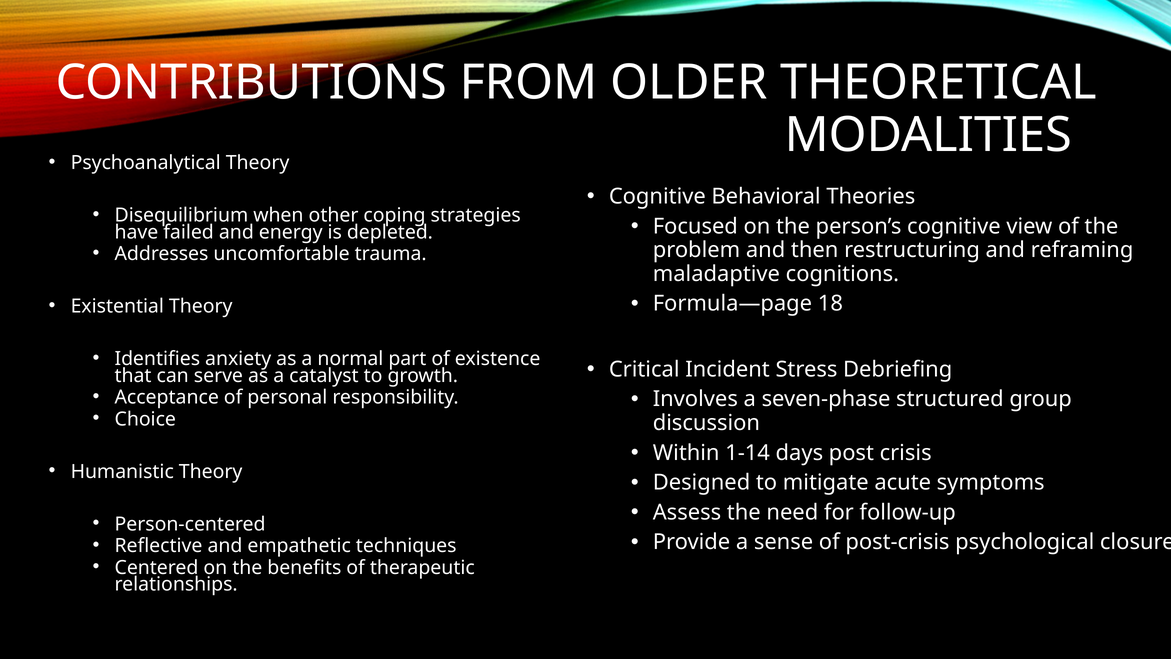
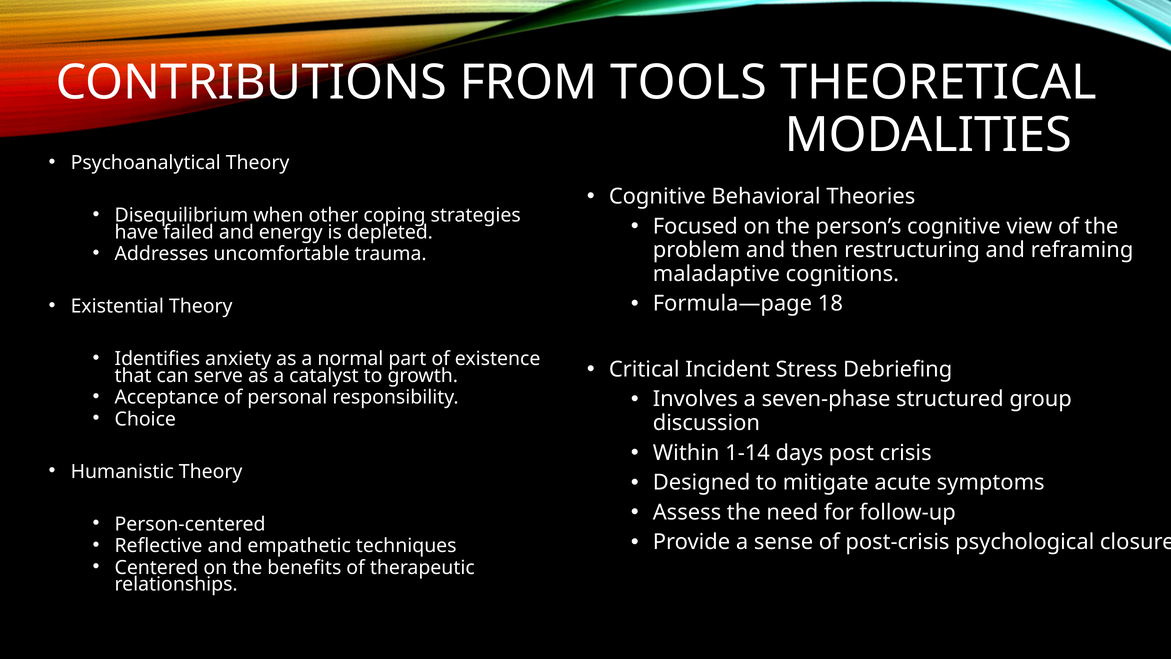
OLDER: OLDER -> TOOLS (689, 83)
